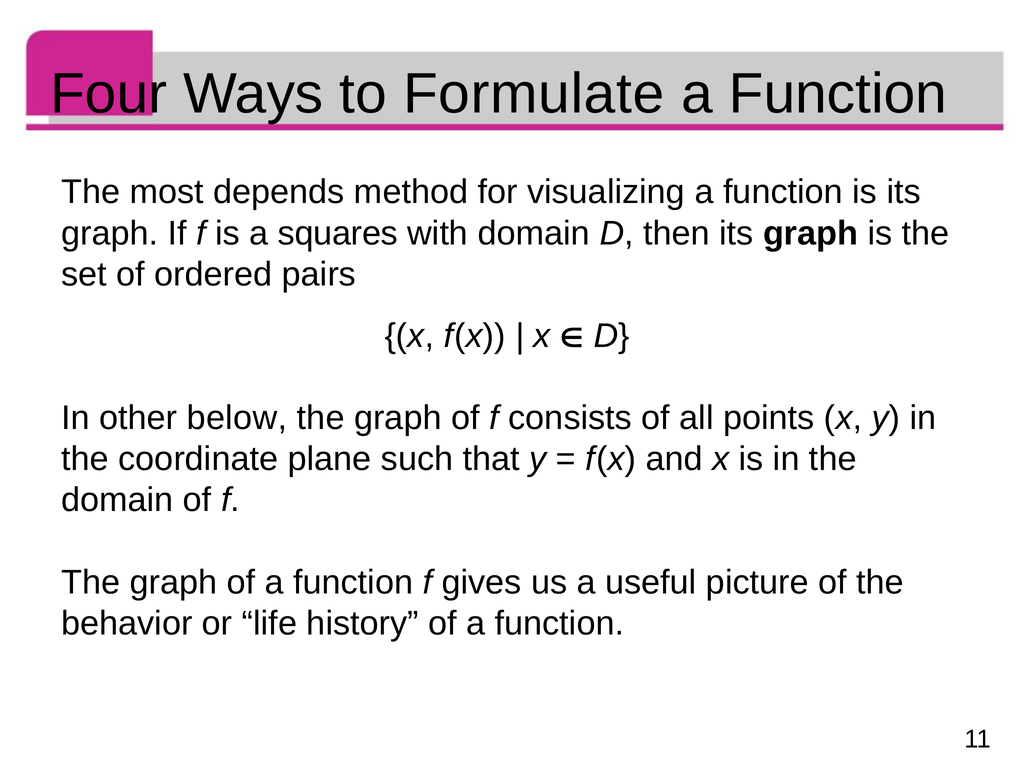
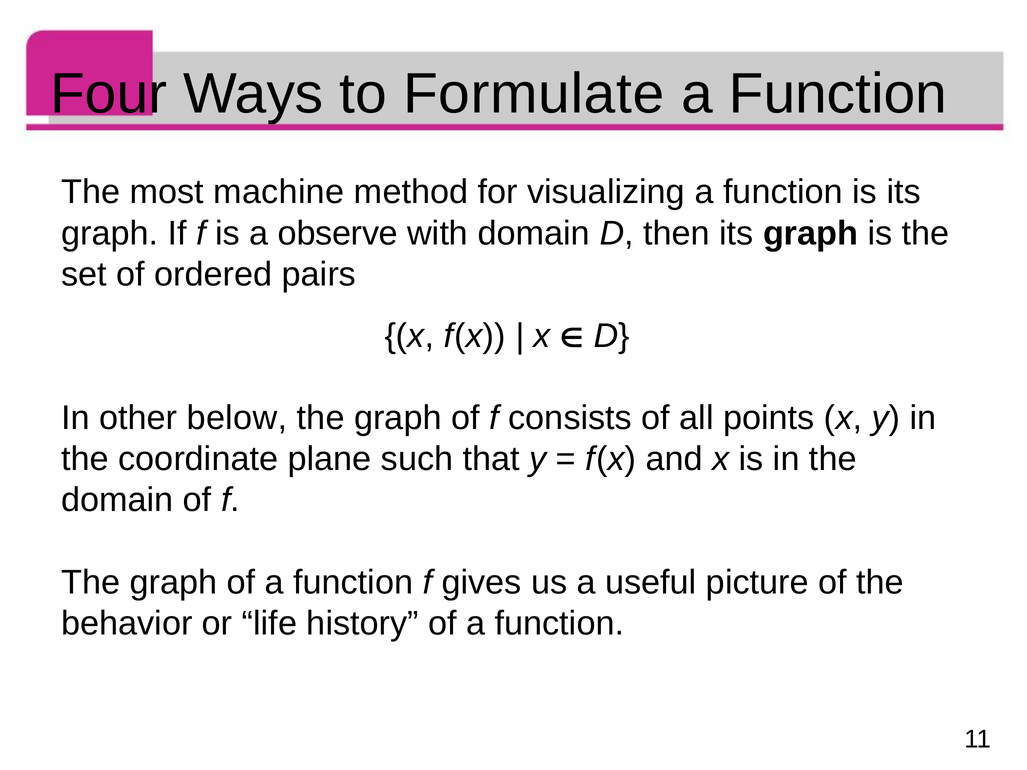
depends: depends -> machine (279, 192)
squares: squares -> observe (338, 233)
